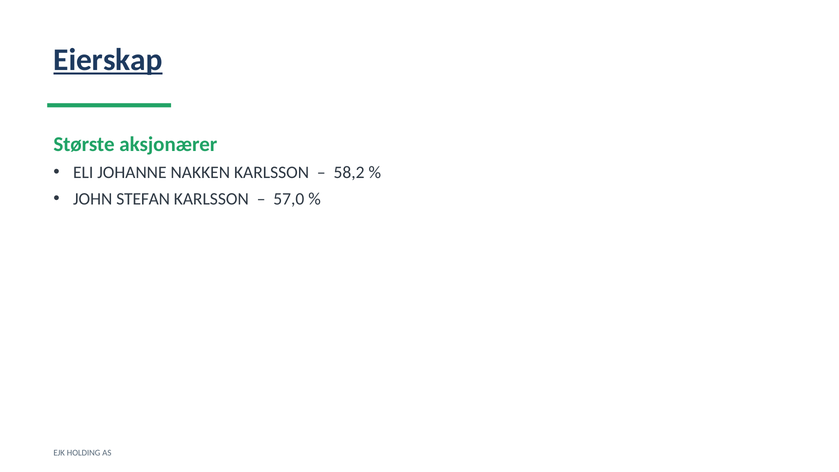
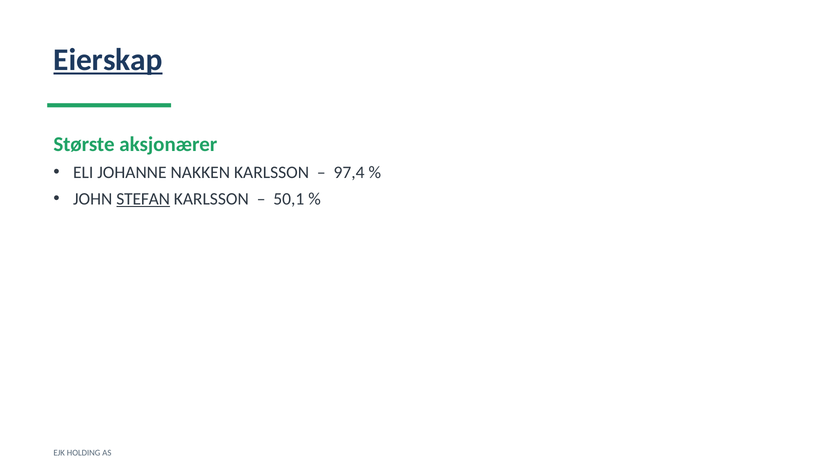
58,2: 58,2 -> 97,4 (349, 173)
STEFAN underline: none -> present (143, 199)
57,0: 57,0 -> 50,1 (289, 199)
